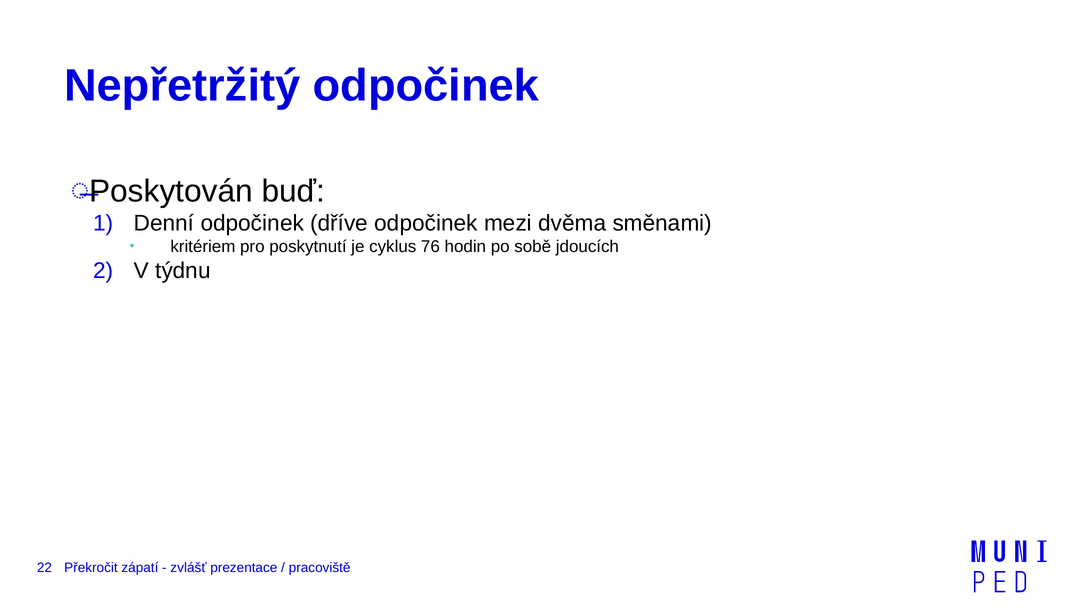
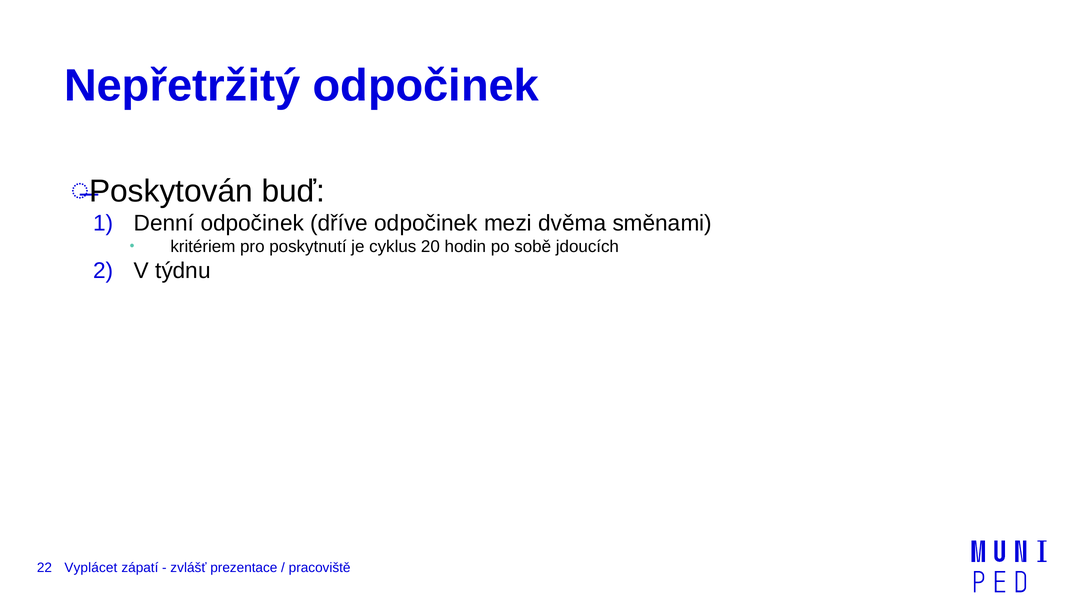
76: 76 -> 20 (430, 247)
Překročit: Překročit -> Vyplácet (91, 567)
